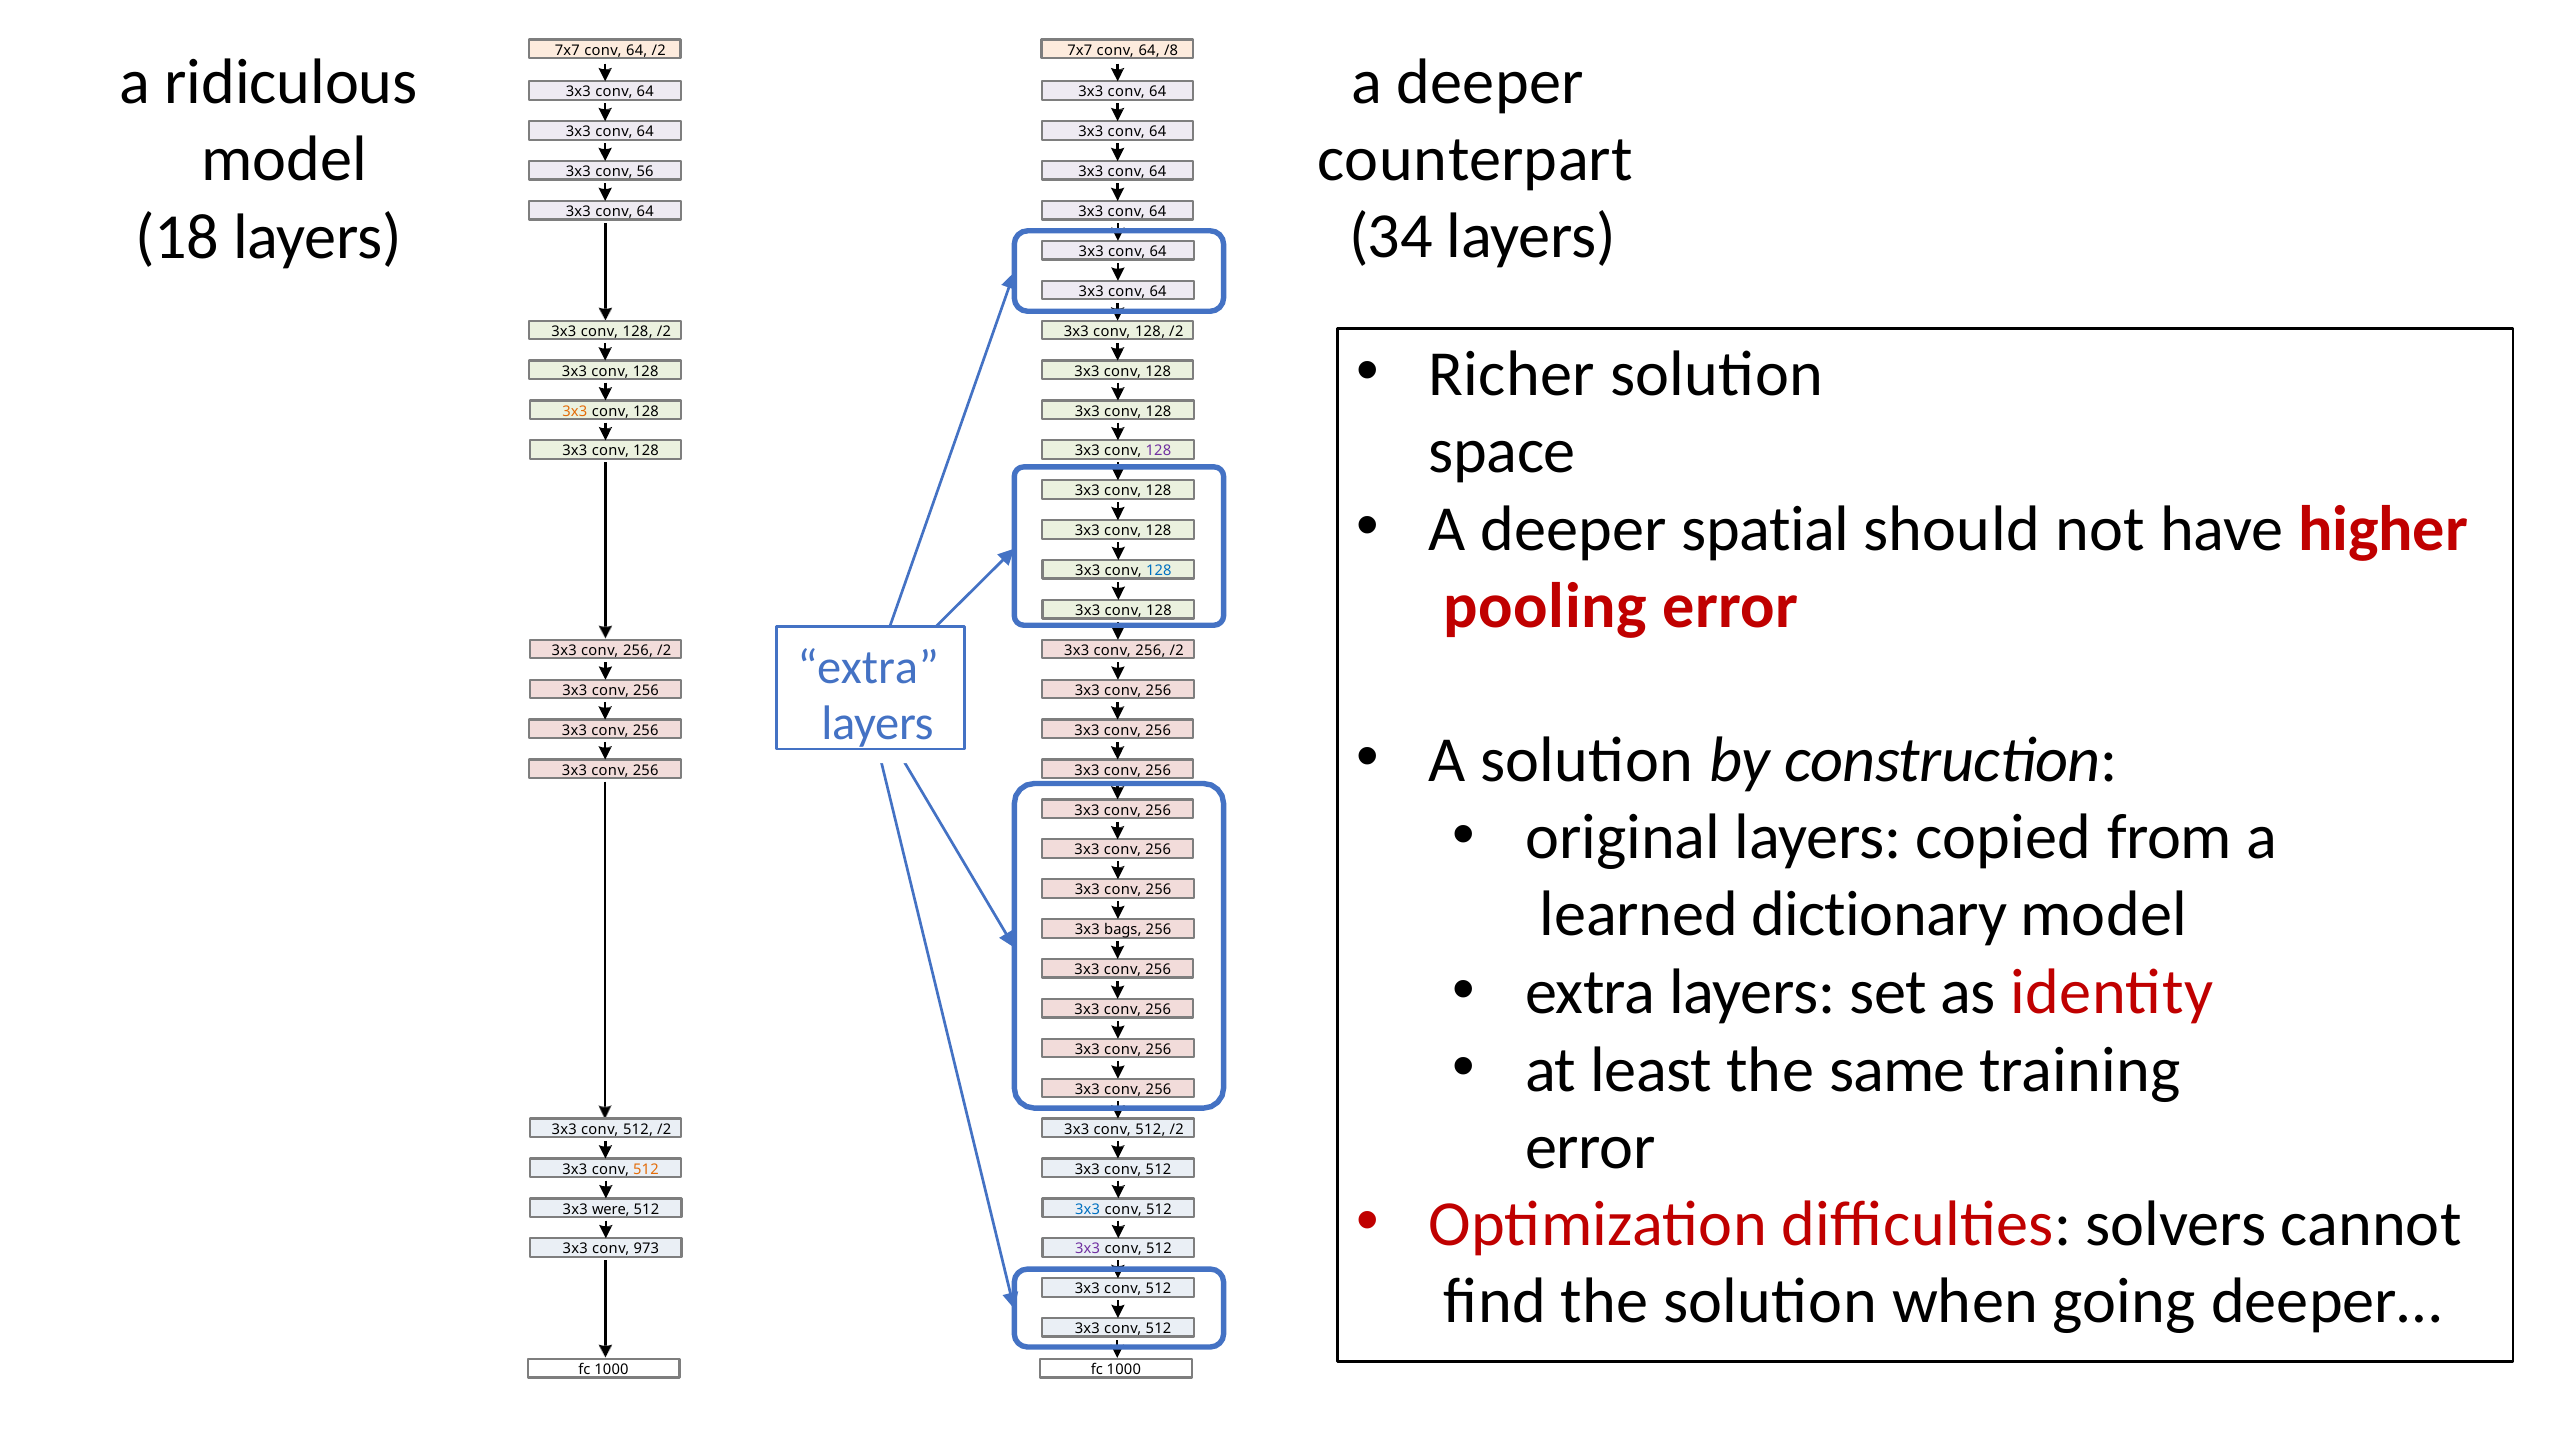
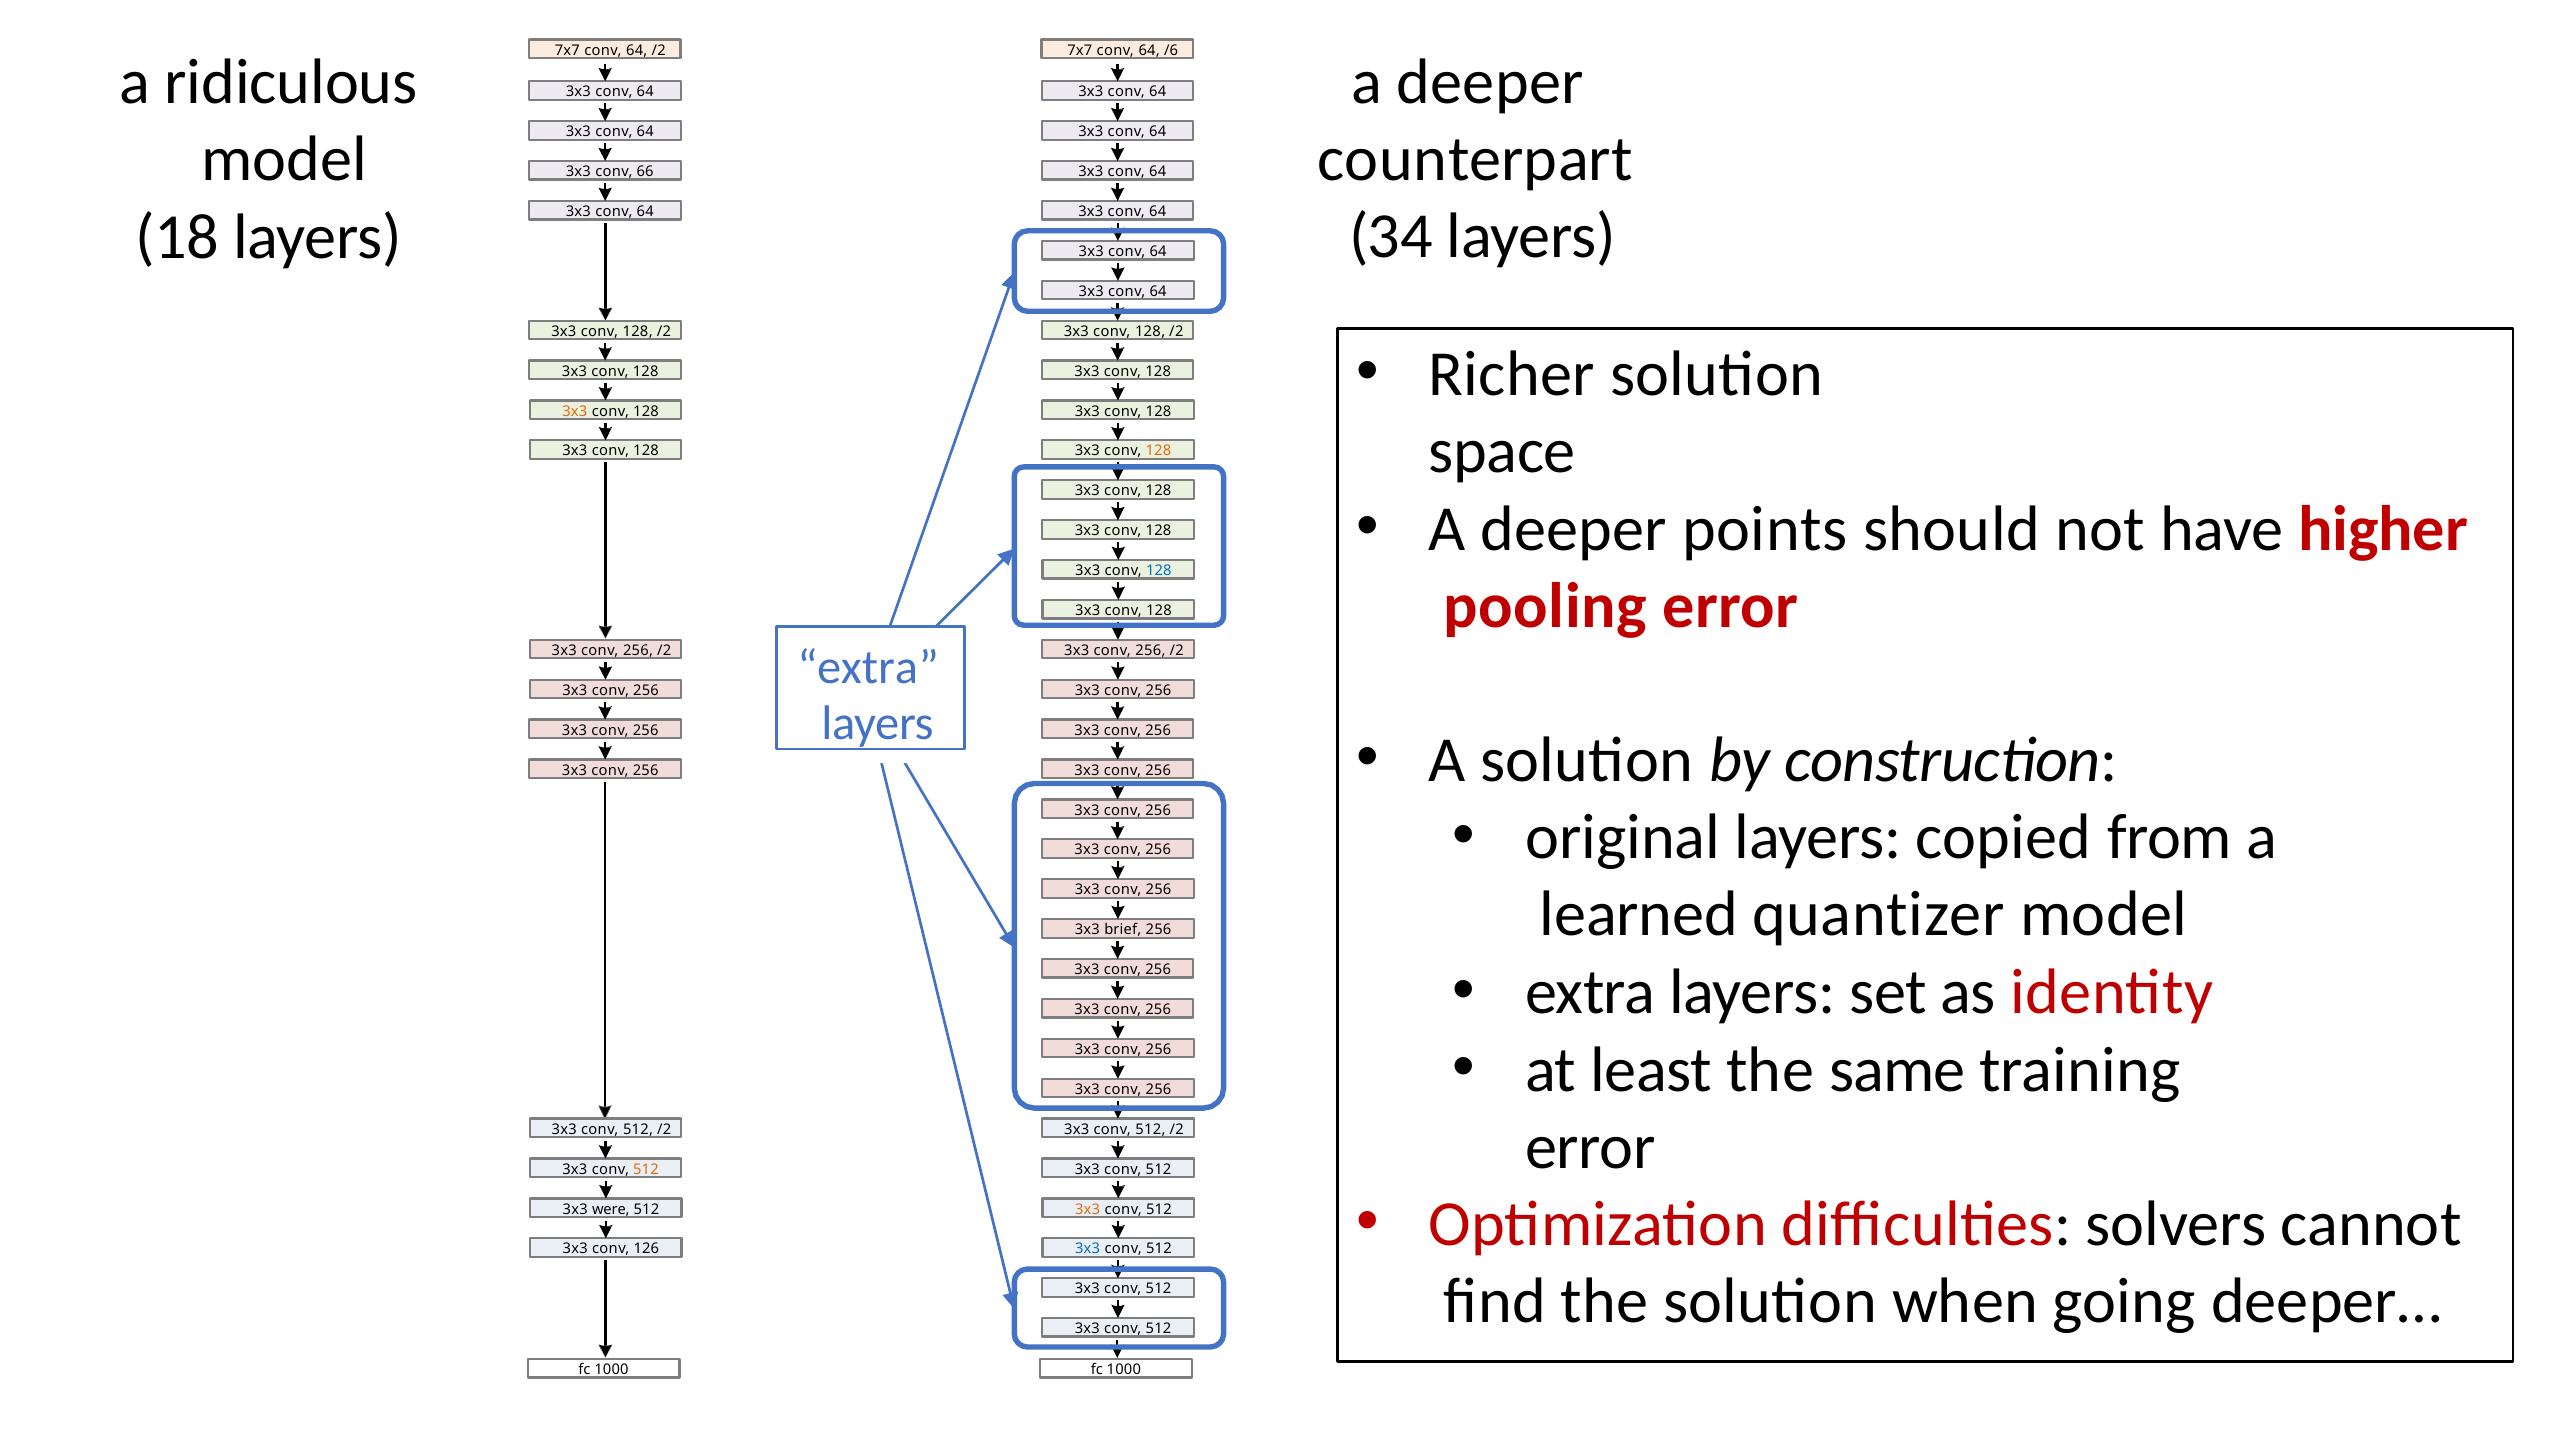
/8: /8 -> /6 (1171, 50)
56: 56 -> 66 (645, 172)
128 colour: purple -> orange (1158, 451)
spatial: spatial -> points (1765, 529)
dictionary: dictionary -> quantizer (1879, 915)
bags: bags -> brief (1123, 930)
3x3 colour: blue -> orange (1088, 1209)
973: 973 -> 126 (646, 1249)
3x3 colour: purple -> blue (1088, 1249)
